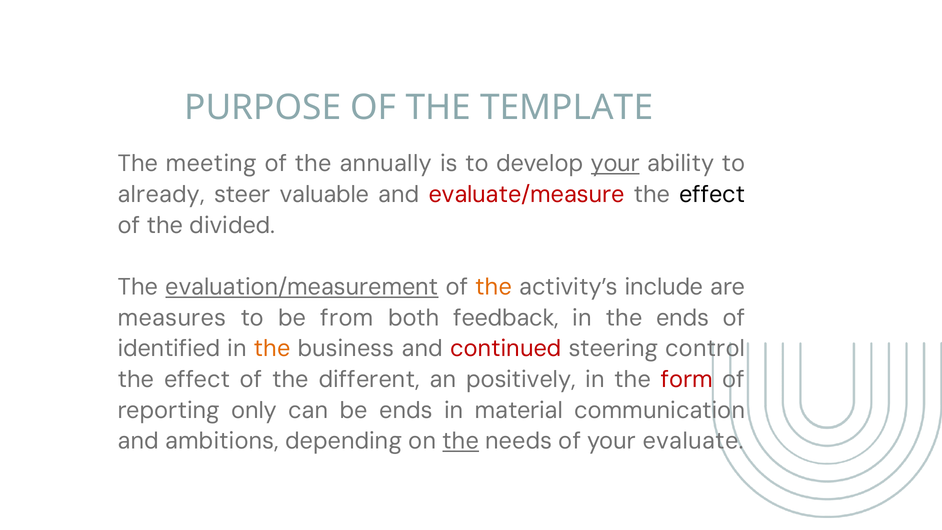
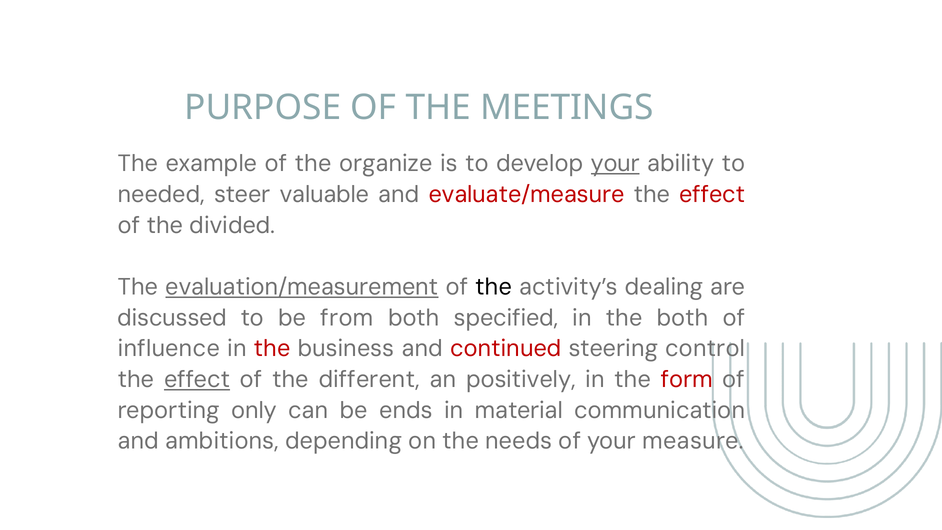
TEMPLATE: TEMPLATE -> MEETINGS (567, 108)
meeting: meeting -> example (211, 164)
annually: annually -> organize (386, 164)
already: already -> needed (161, 194)
effect colour: black -> red (712, 194)
the colour: orange -> black (494, 287)
include: include -> dealing (664, 287)
measures: measures -> discussed (172, 318)
feedback: feedback -> specified (506, 318)
the ends: ends -> both (683, 318)
identified: identified -> influence (169, 349)
the colour: orange -> red (272, 349)
effect underline: none -> present (197, 379)
the underline: present -> none (461, 441)
evaluate: evaluate -> measure (693, 441)
